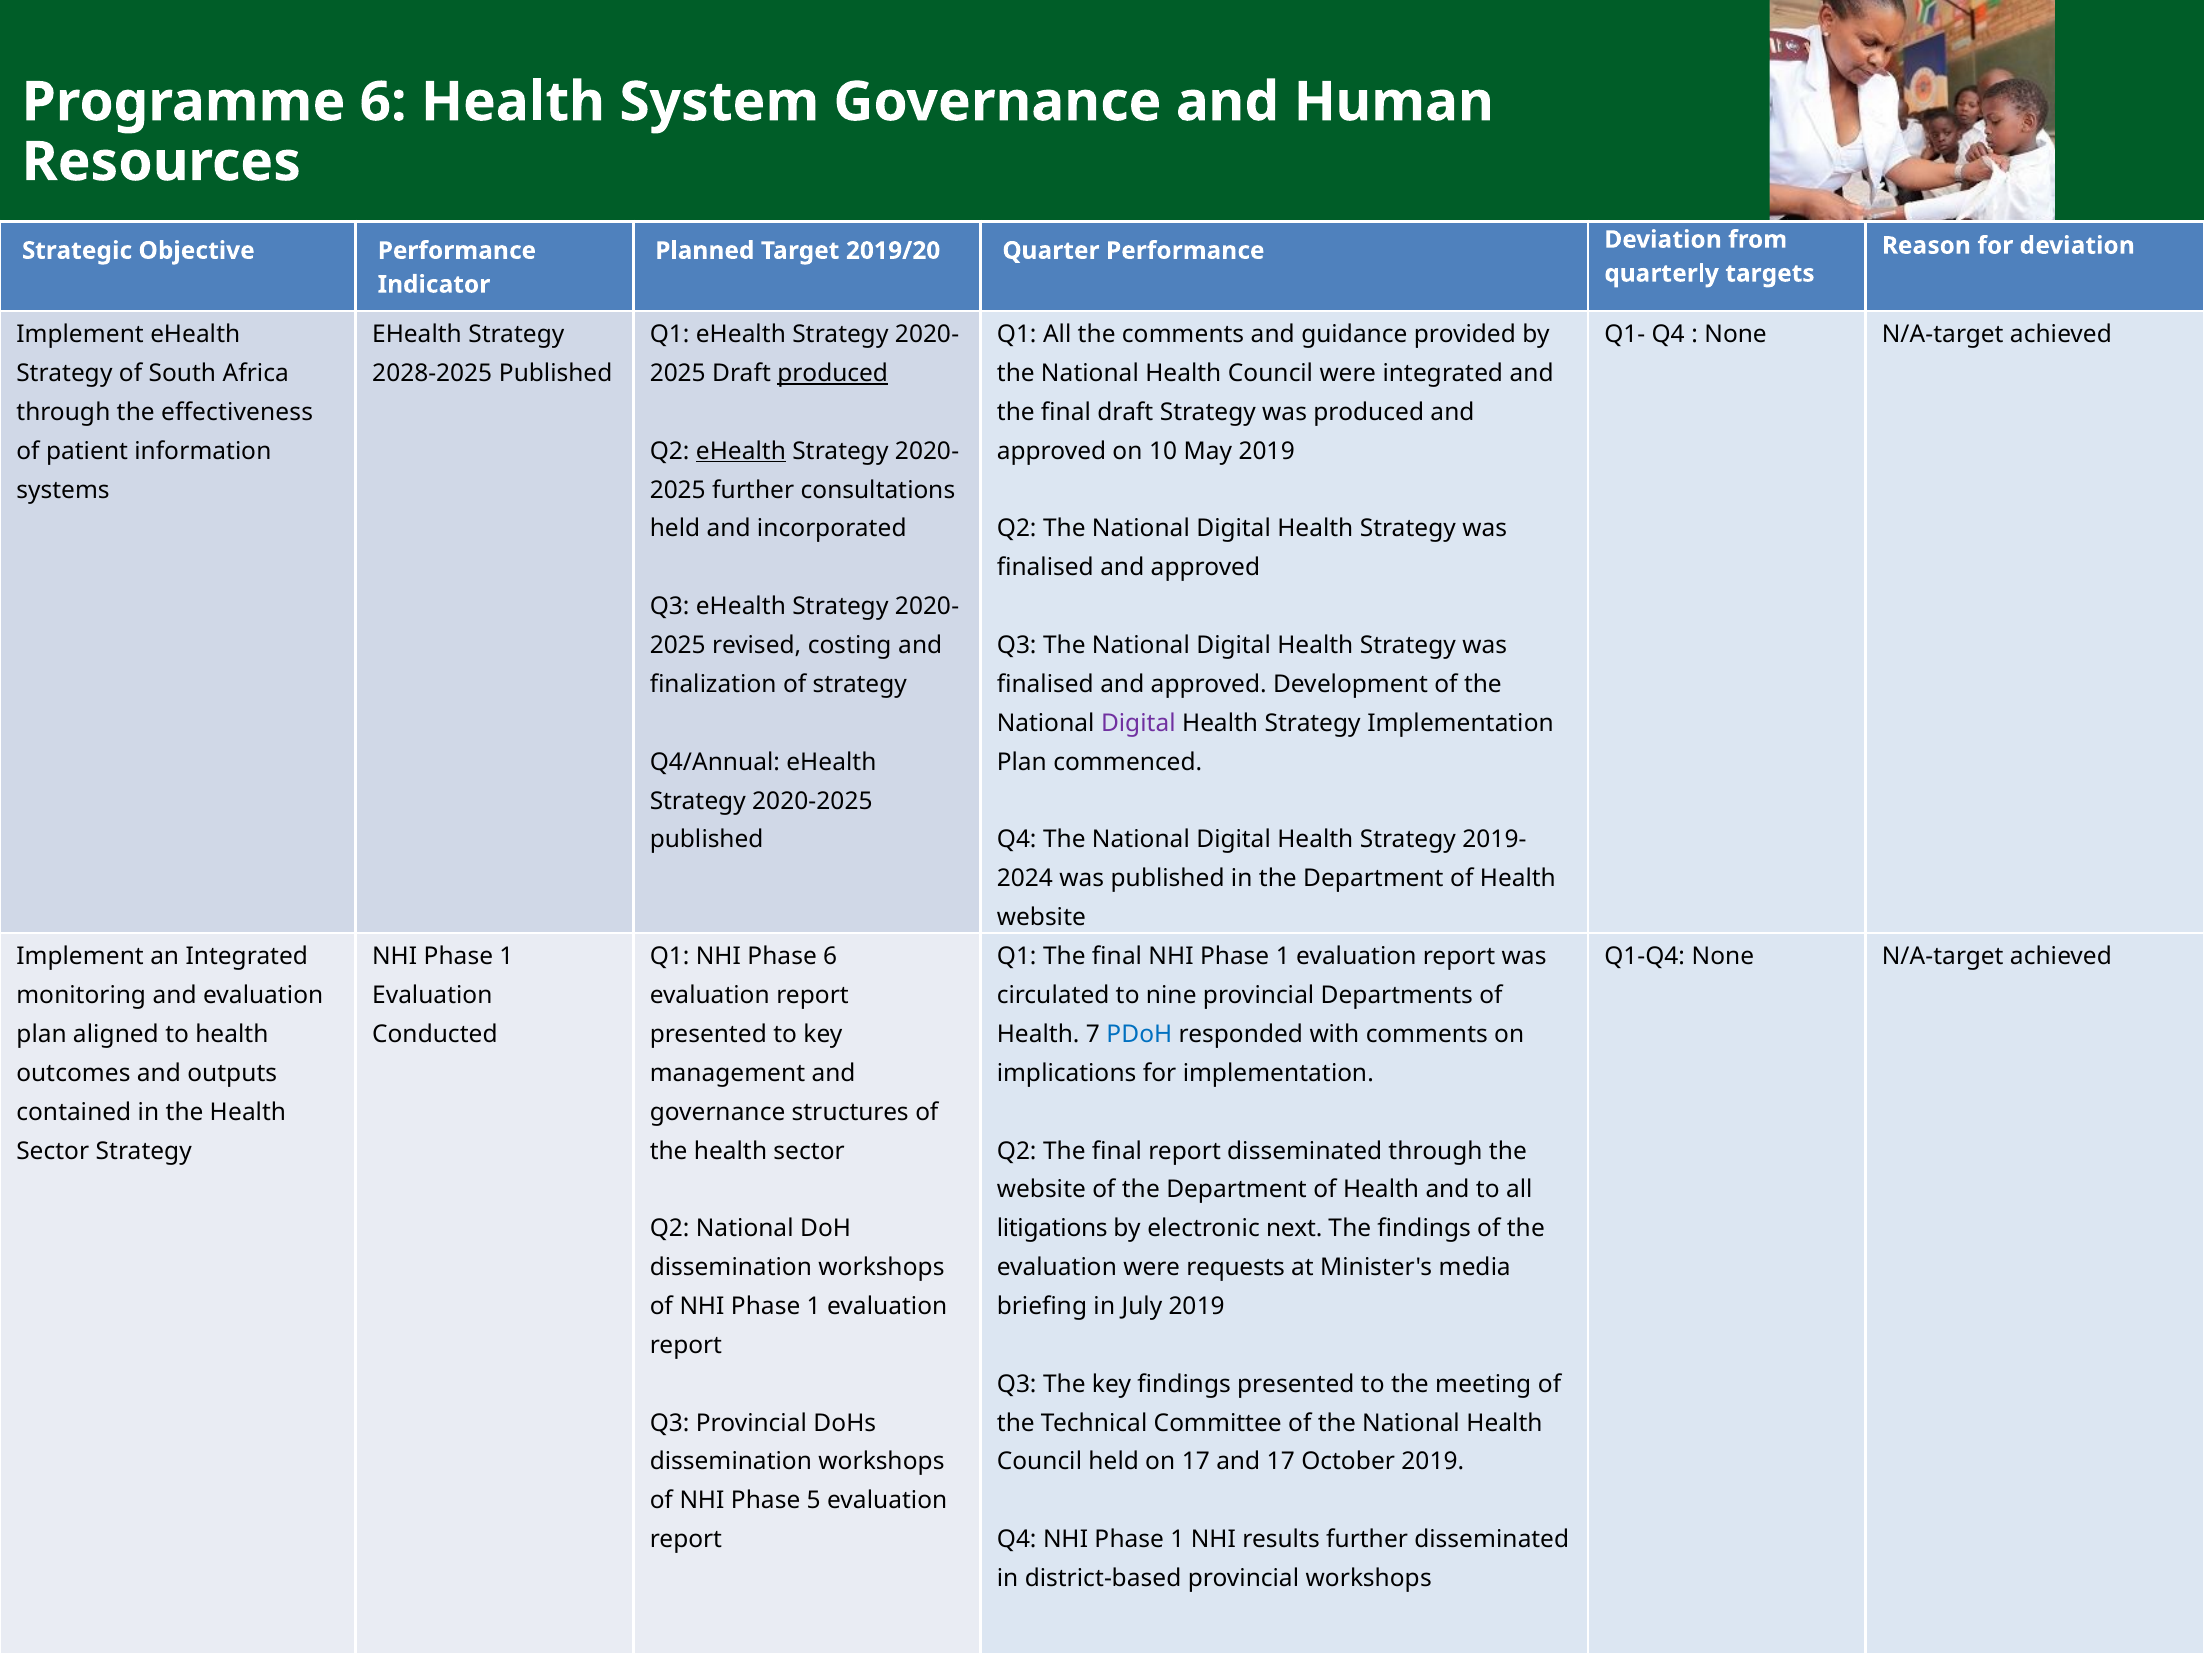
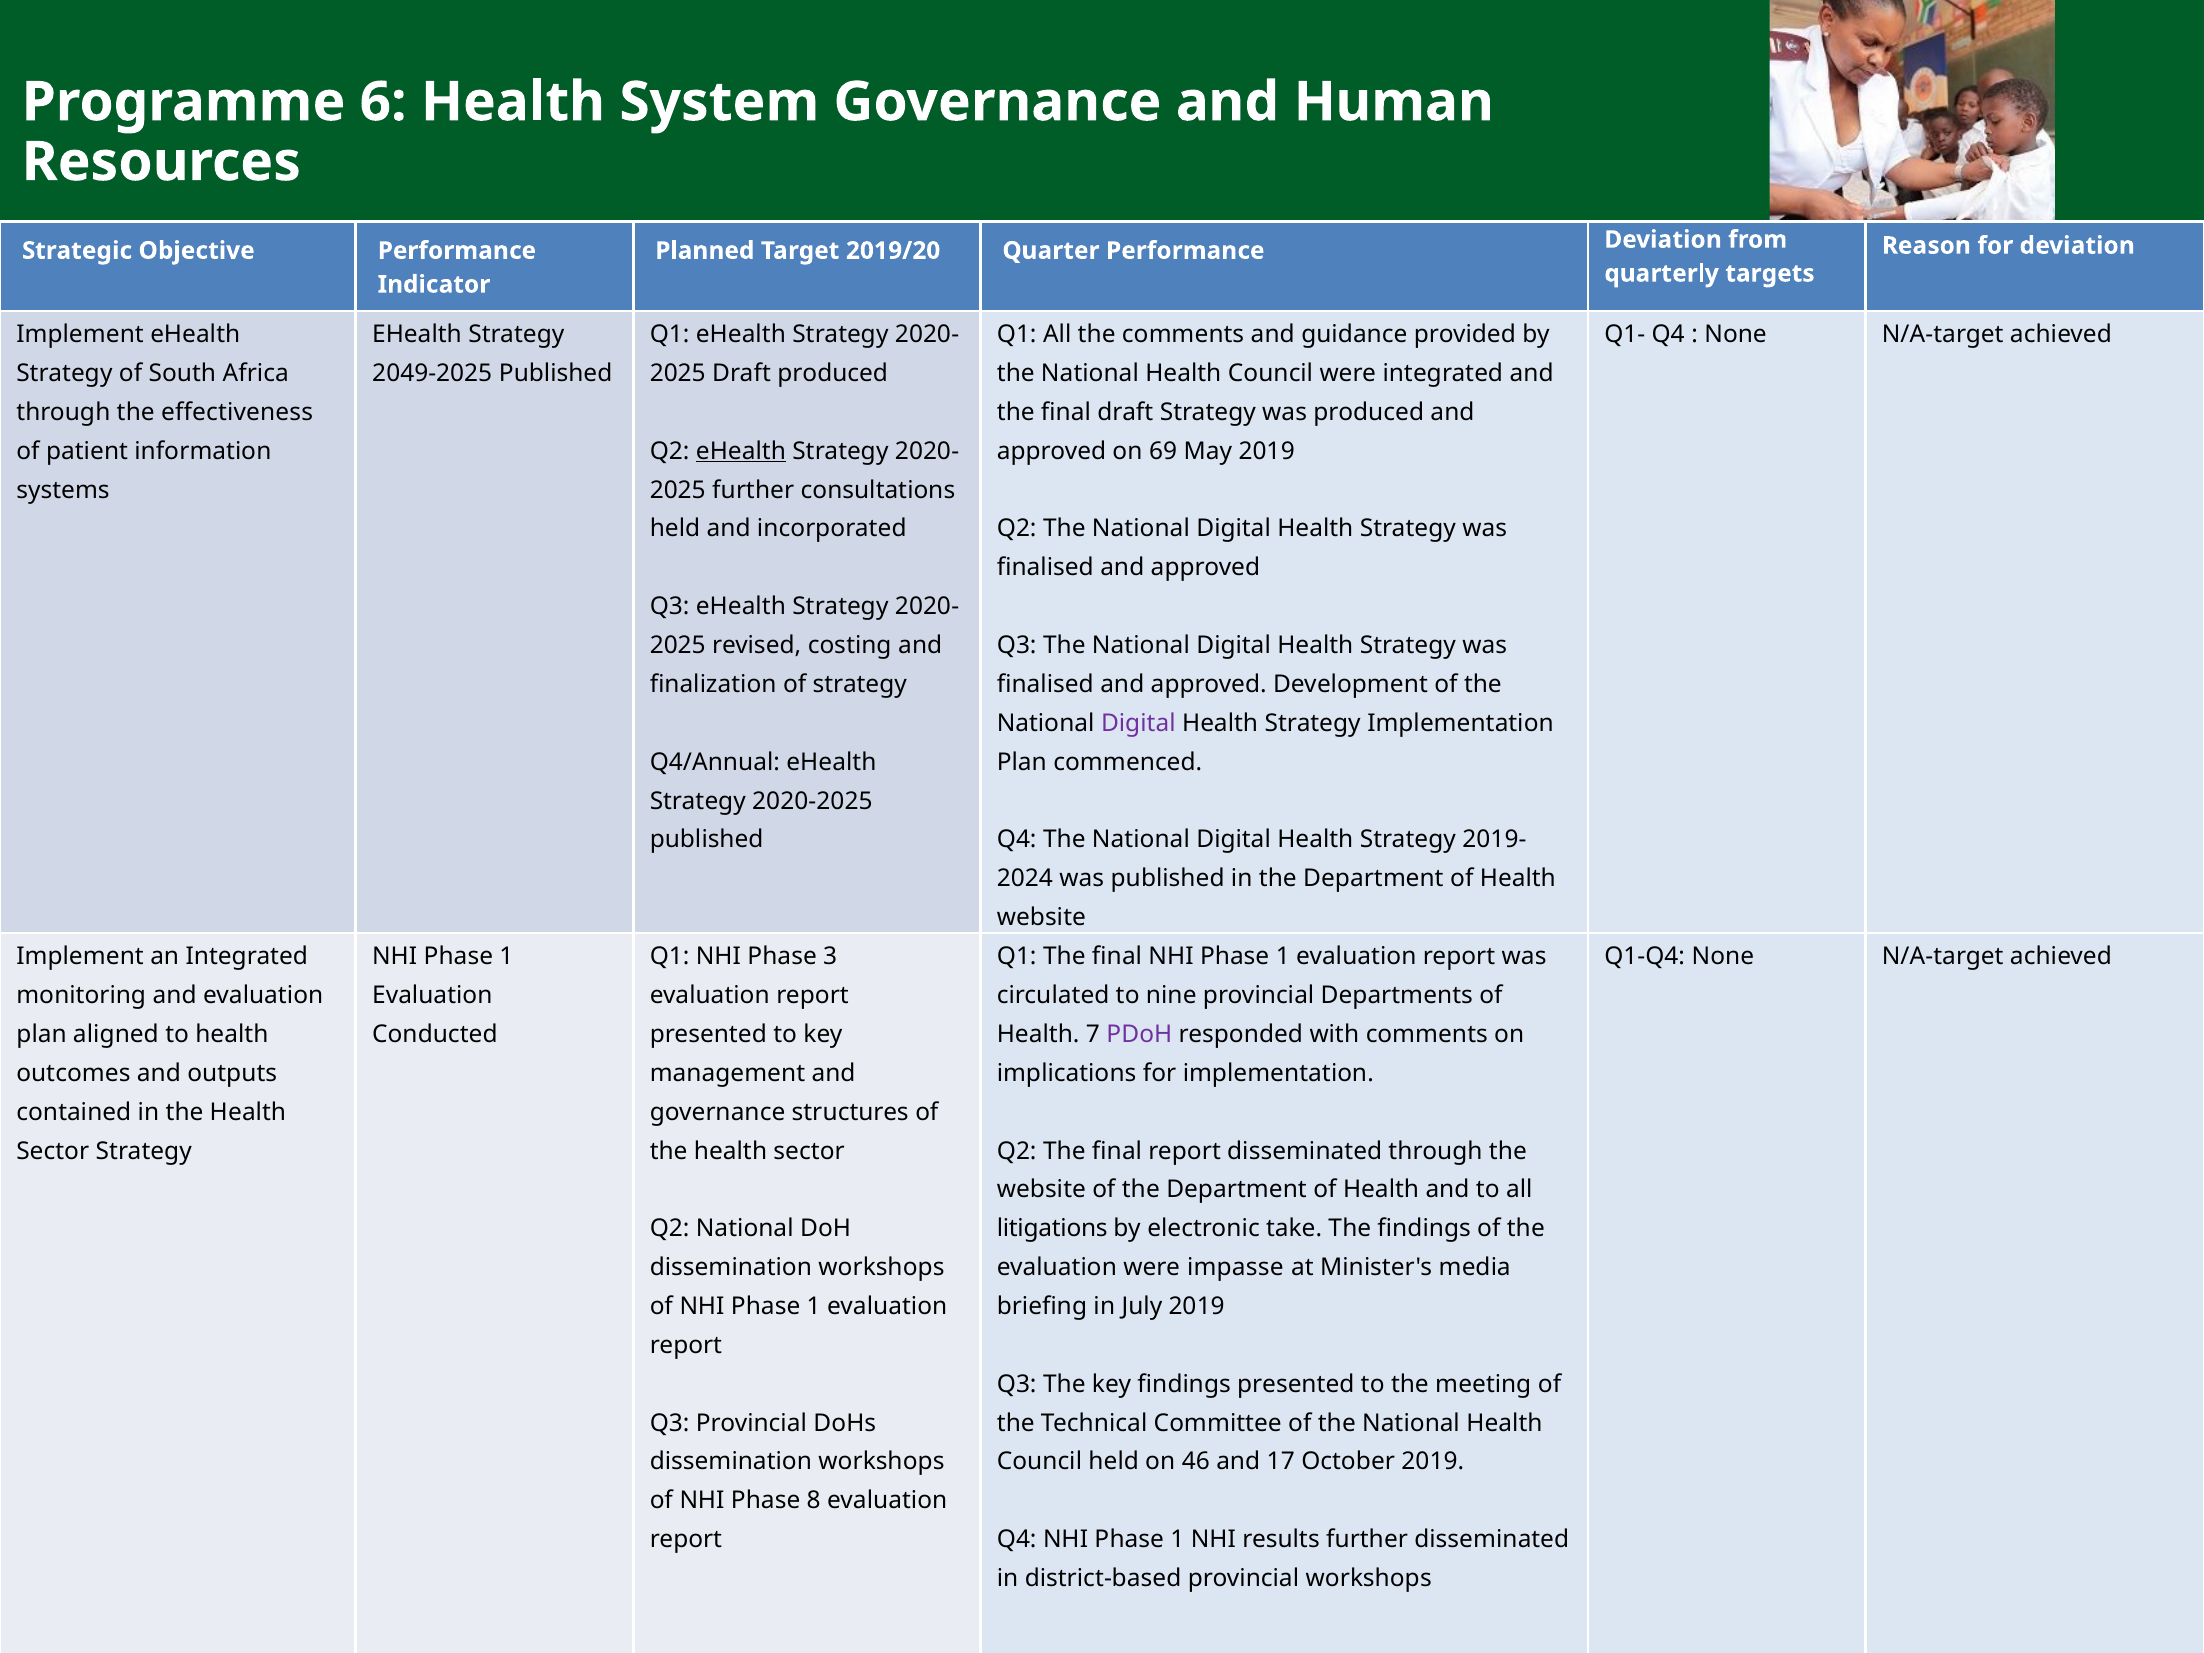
2028-2025: 2028-2025 -> 2049-2025 (432, 373)
produced underline: present -> none (833, 373)
10: 10 -> 69 (1163, 451)
Phase 6: 6 -> 3 (830, 957)
PDoH colour: blue -> purple (1139, 1034)
next: next -> take (1294, 1229)
requests: requests -> impasse (1235, 1268)
on 17: 17 -> 46 (1196, 1462)
5: 5 -> 8 (814, 1501)
